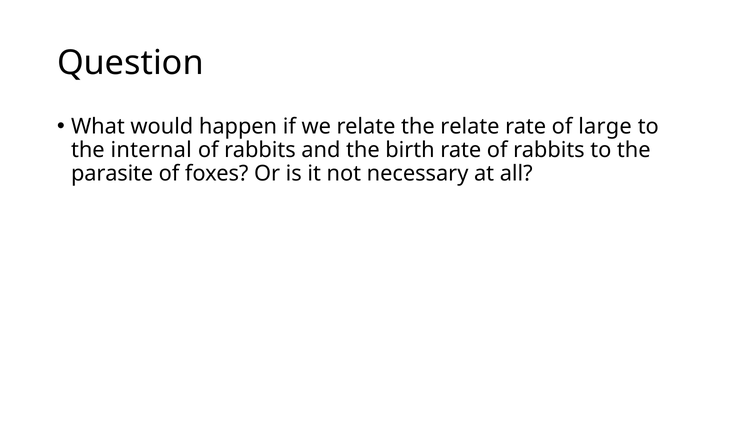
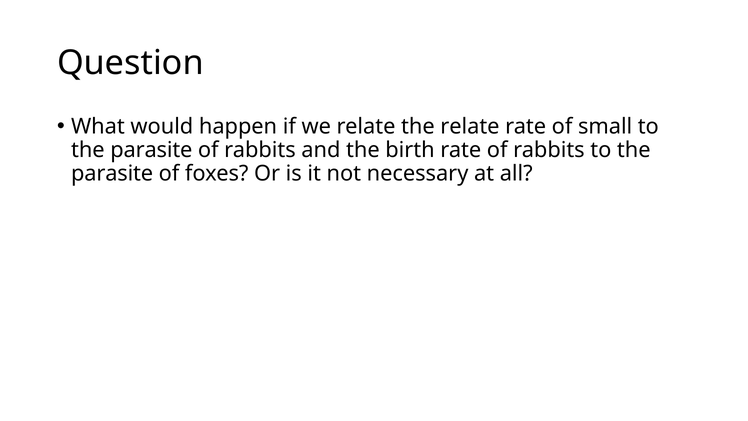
large: large -> small (605, 126)
internal: internal -> parasite (151, 150)
